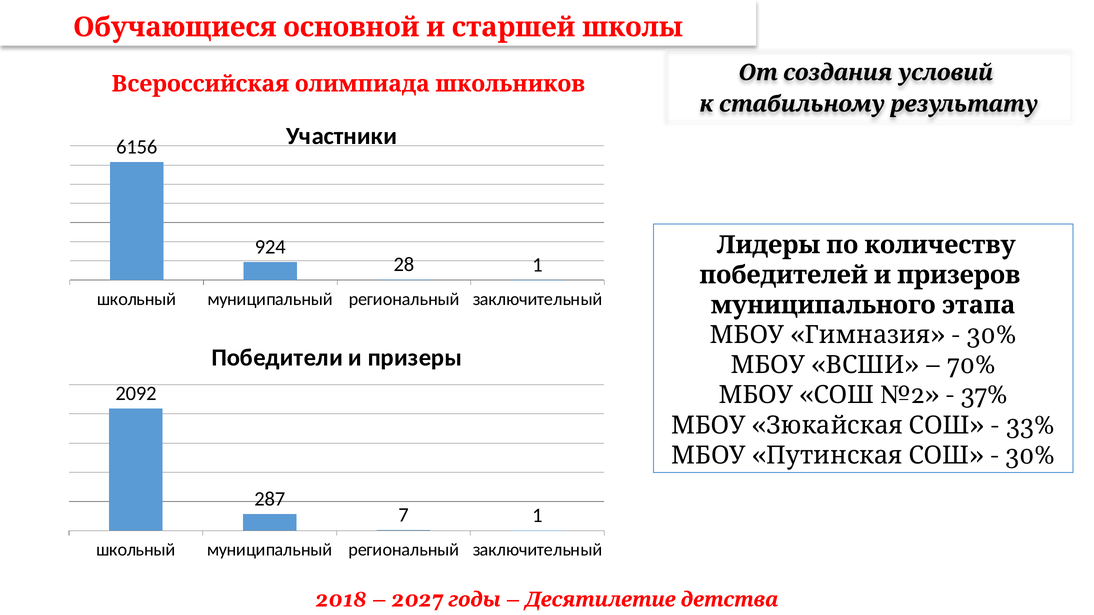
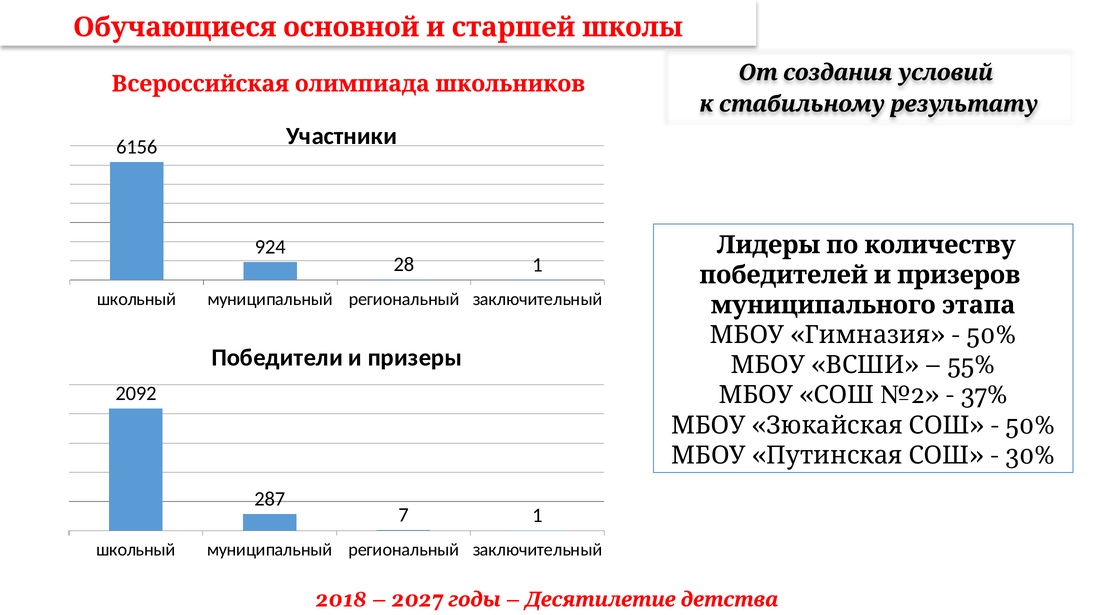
30%: 30% -> 50% (991, 335)
70%: 70% -> 55% (971, 365)
33%: 33% -> 50% (1030, 426)
